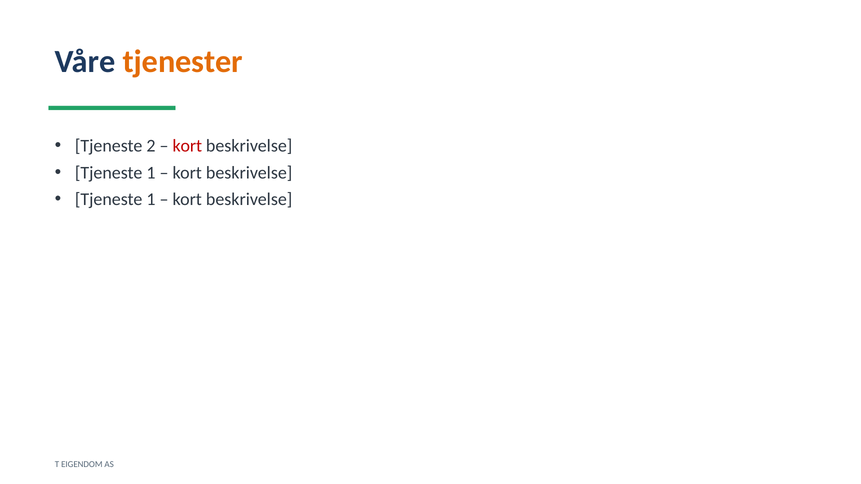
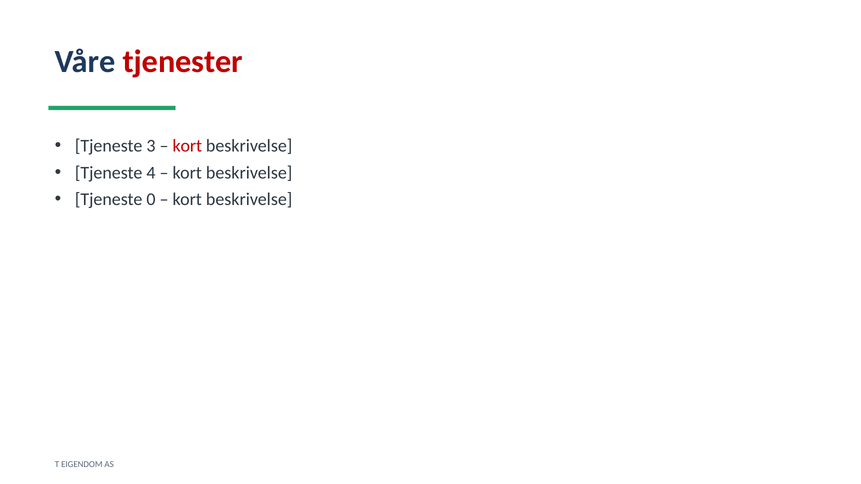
tjenester colour: orange -> red (183, 61)
2: 2 -> 3 (151, 146)
1: 1 -> 4 (151, 173)
1: 1 -> 0 (151, 200)
